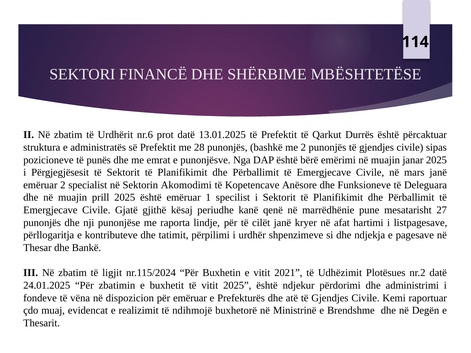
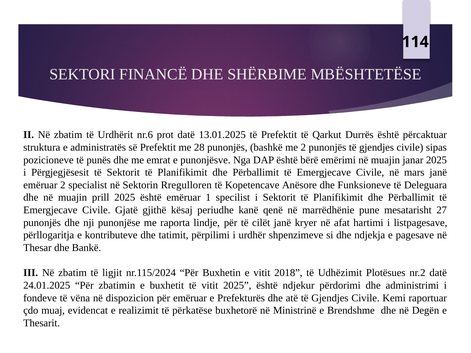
Akomodimi: Akomodimi -> Rregulloren (186, 185)
2021: 2021 -> 2018 (288, 273)
ndihmojë: ndihmojë -> përkatëse (192, 311)
